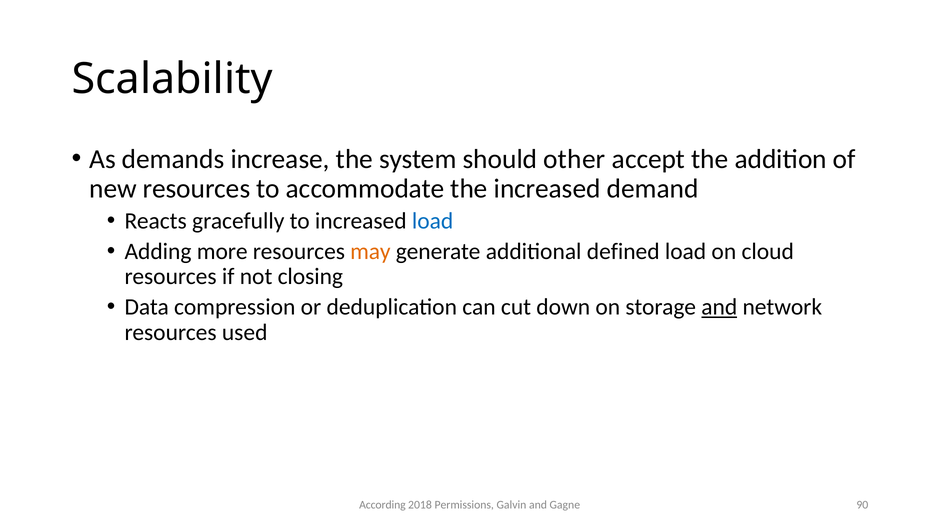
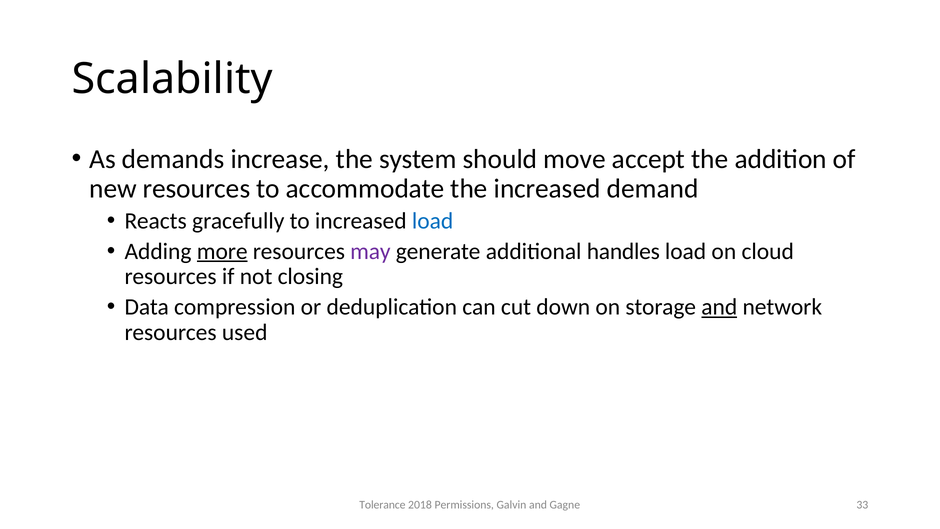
other: other -> move (574, 159)
more underline: none -> present (222, 251)
may colour: orange -> purple (370, 251)
defined: defined -> handles (623, 251)
According: According -> Tolerance (382, 505)
90: 90 -> 33 (862, 505)
